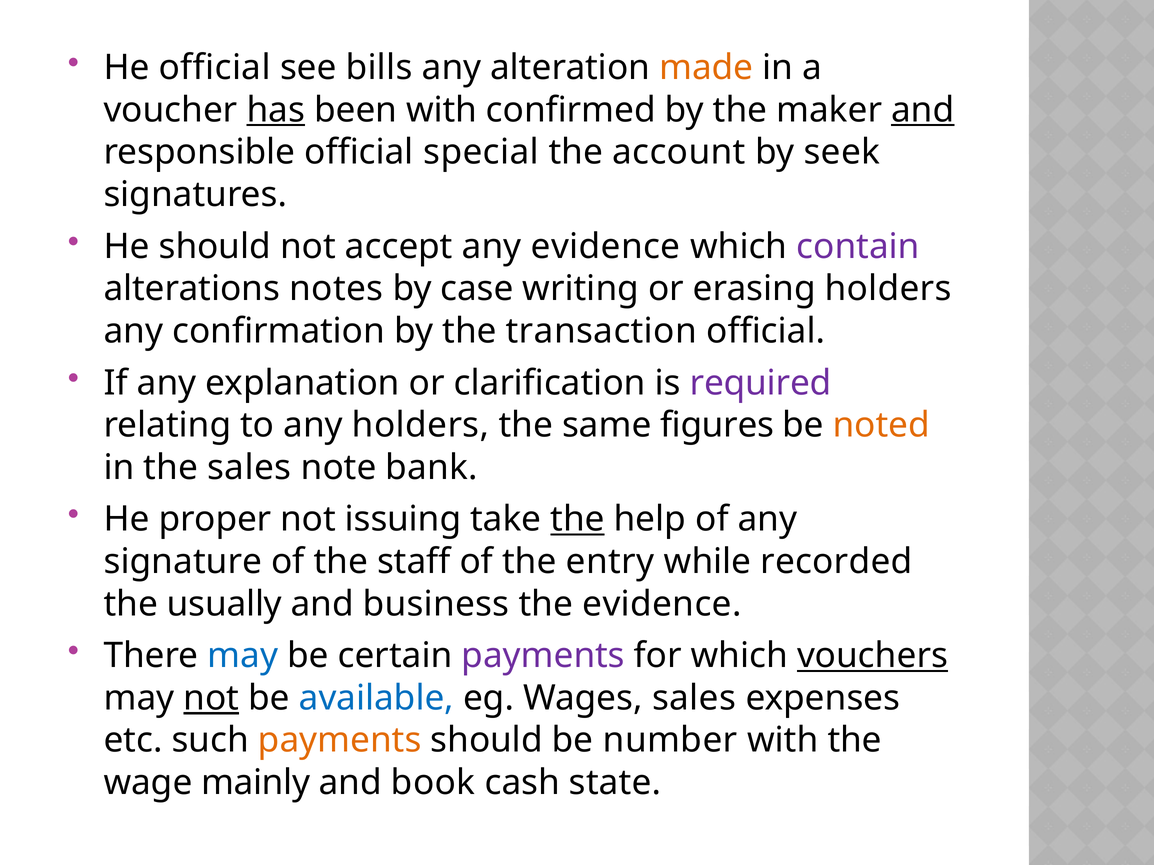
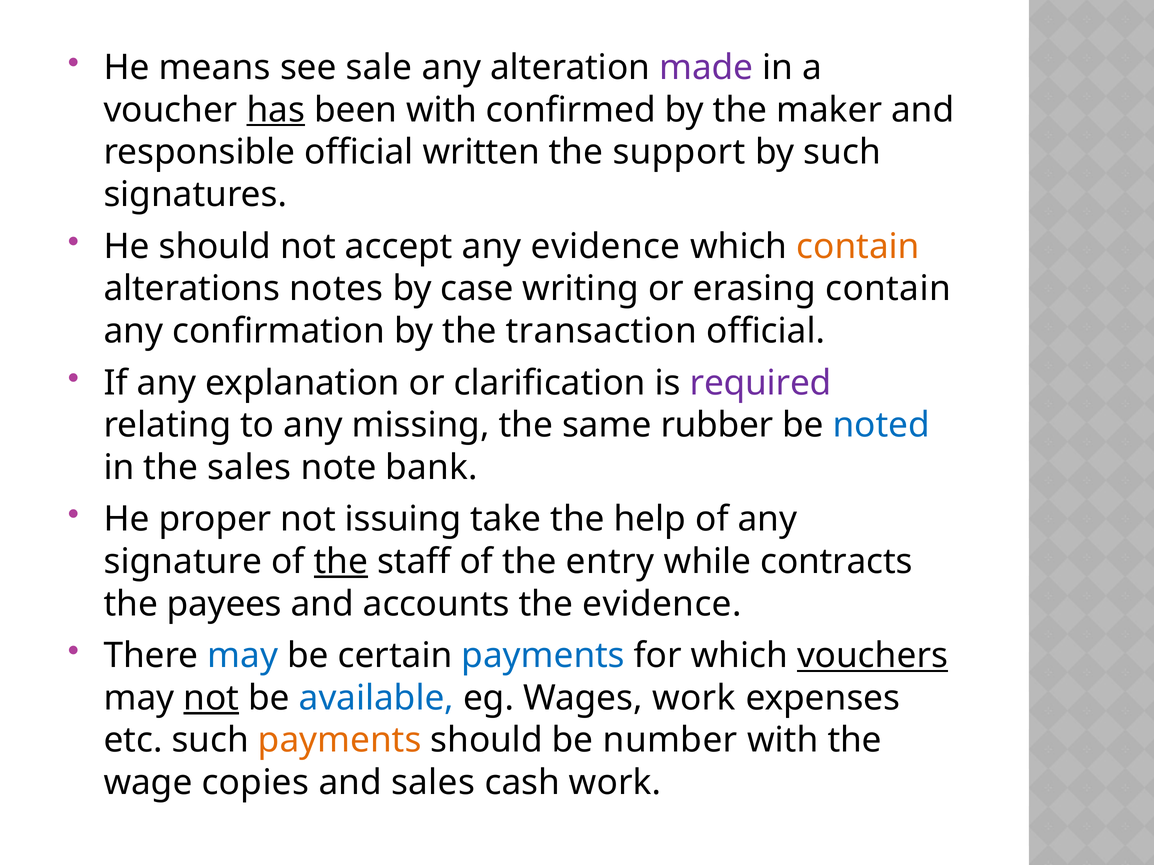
He official: official -> means (215, 68)
bills: bills -> sale (379, 68)
made colour: orange -> purple (706, 68)
and underline: present -> none (923, 110)
special: special -> written (481, 152)
account: account -> support (679, 152)
by seek: seek -> such (842, 152)
contain colour: purple -> orange (858, 247)
erasing holders: holders -> contain (888, 289)
any holders: holders -> missing (421, 425)
figures: figures -> rubber (717, 425)
noted colour: orange -> blue (881, 425)
the underline: present -> none (577, 520)
the underline: none -> present (341, 562)
recorded: recorded -> contracts (837, 562)
usually: usually -> payees (224, 604)
business: business -> accounts (436, 604)
payments colour: purple -> blue (543, 656)
Wages sales: sales -> work (694, 698)
mainly: mainly -> copies (255, 783)
and book: book -> sales (433, 783)
cash state: state -> work (615, 783)
